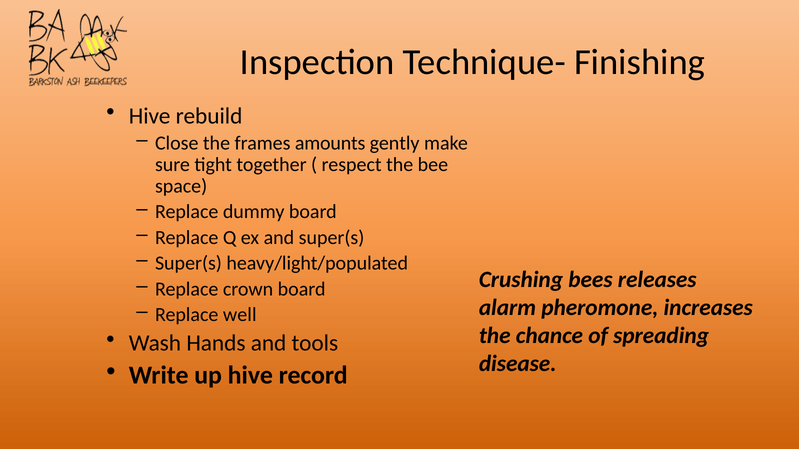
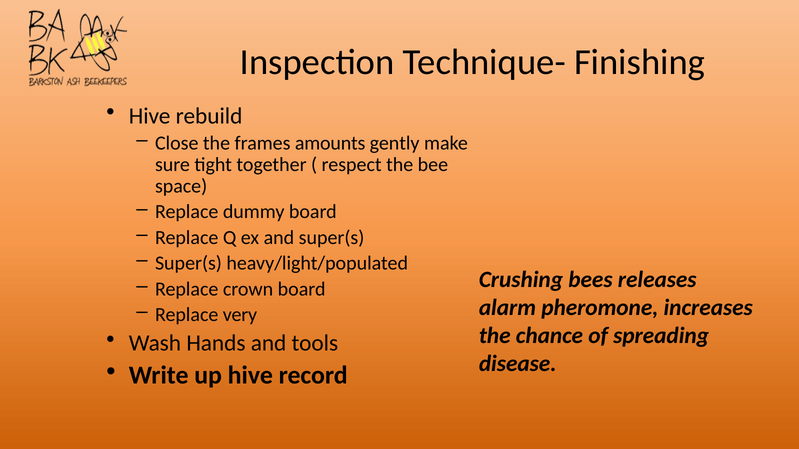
well: well -> very (240, 315)
